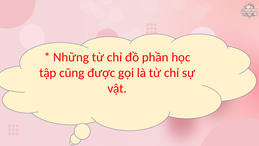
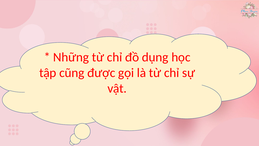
phần: phần -> dụng (155, 57)
